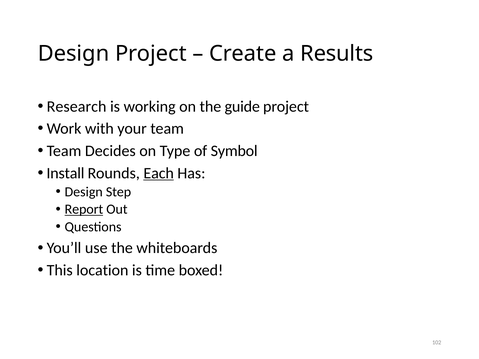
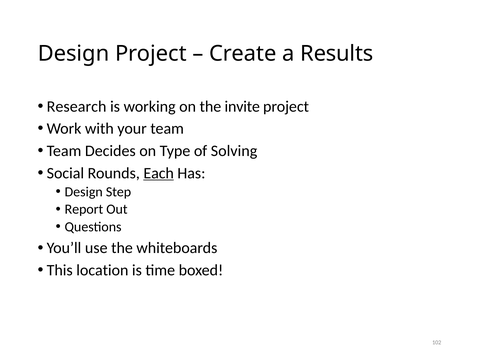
guide: guide -> invite (242, 107)
Symbol: Symbol -> Solving (234, 151)
Install: Install -> Social (65, 173)
Report underline: present -> none (84, 209)
